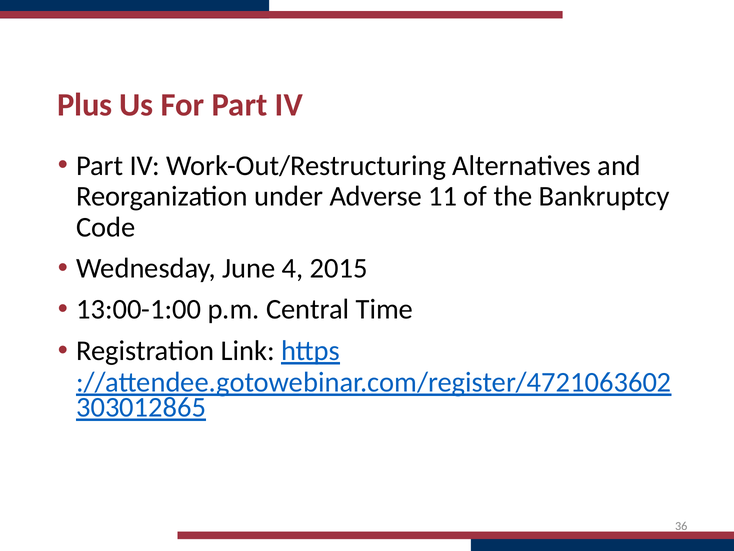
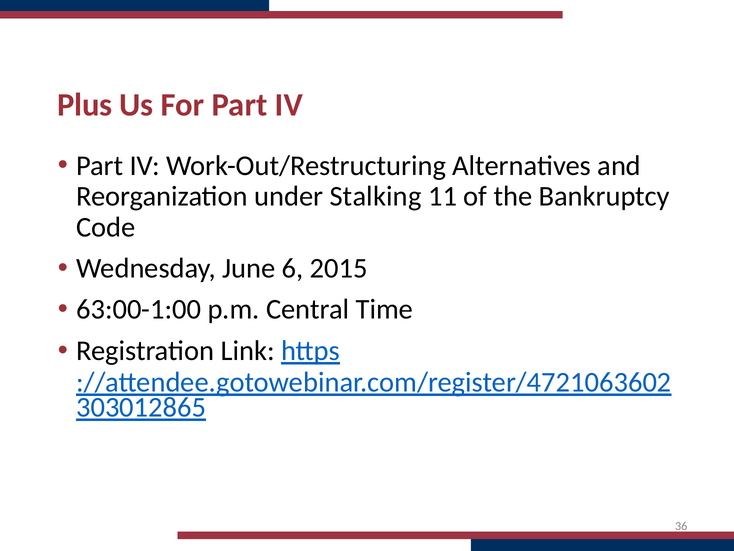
Adverse: Adverse -> Stalking (376, 196)
4: 4 -> 6 (293, 268)
13:00-1:00: 13:00-1:00 -> 63:00-1:00 (139, 309)
